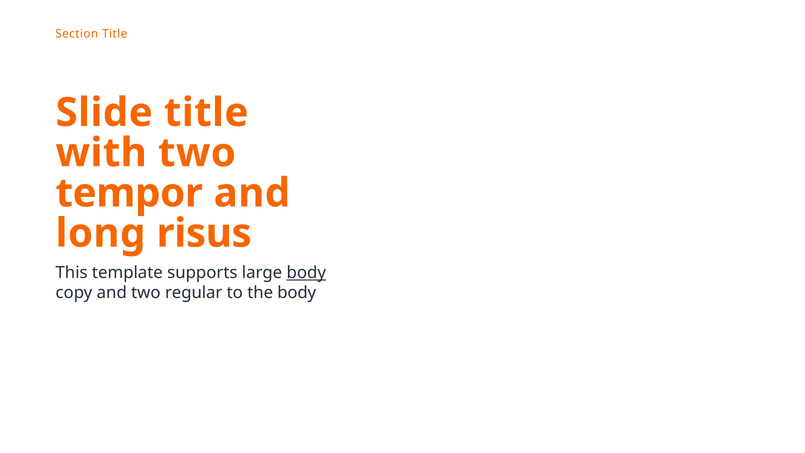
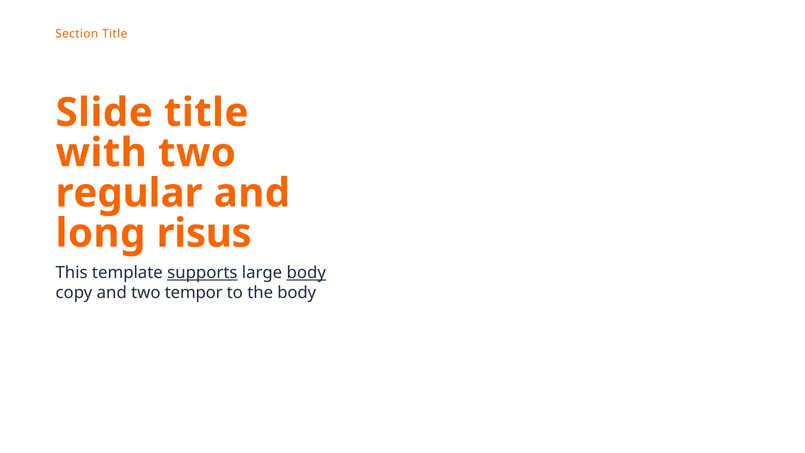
tempor: tempor -> regular (129, 193)
supports underline: none -> present (202, 273)
regular: regular -> tempor (194, 293)
